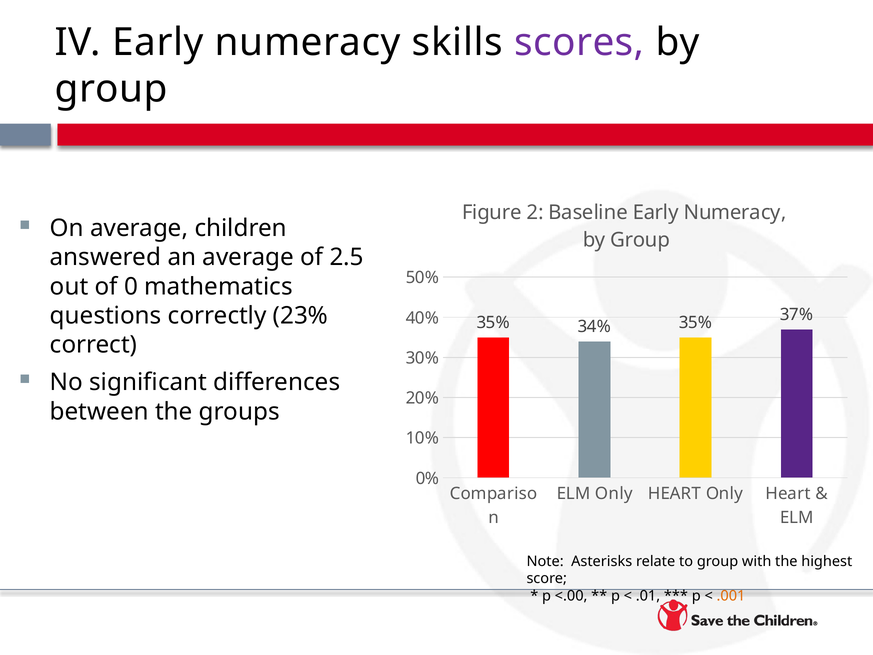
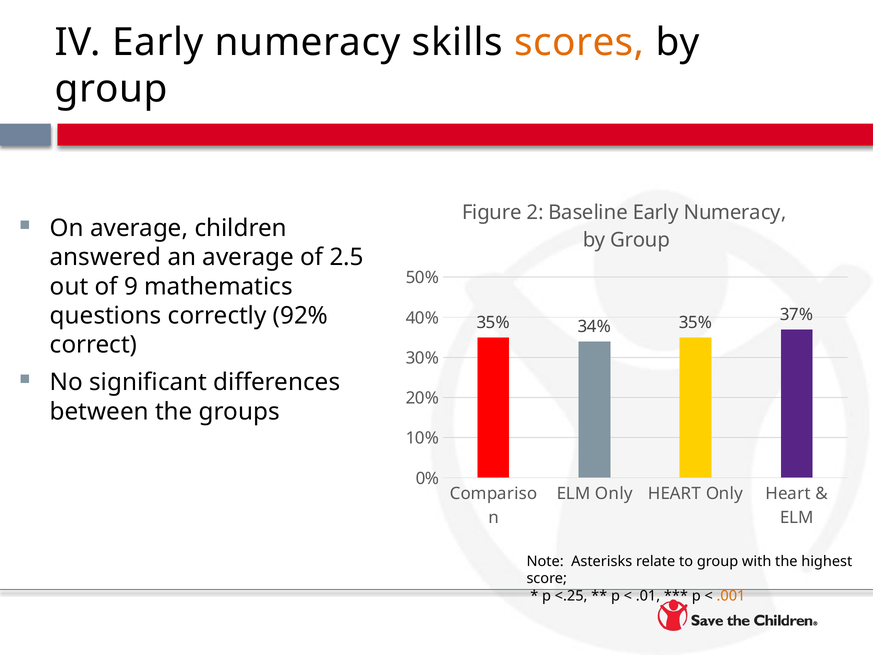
scores colour: purple -> orange (579, 42)
0: 0 -> 9 (131, 286)
23%: 23% -> 92% (301, 316)
<.00: <.00 -> <.25 (571, 596)
